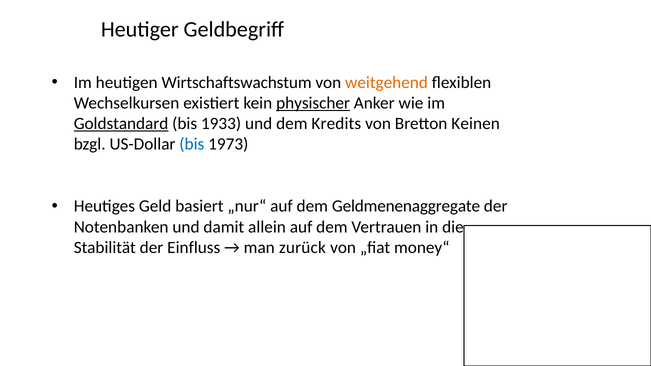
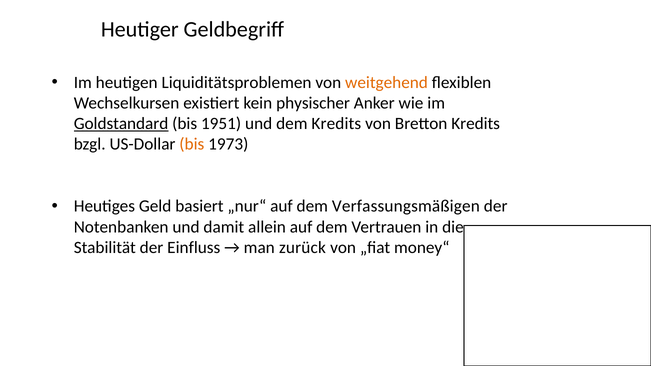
Wirtschaftswachstum: Wirtschaftswachstum -> Liquiditätsproblemen (237, 82)
physischer underline: present -> none (313, 103)
1933: 1933 -> 1951 (221, 124)
Bretton Keinen: Keinen -> Kredits (476, 124)
bis colour: blue -> orange (192, 144)
Geldmenenaggregate: Geldmenenaggregate -> Verfassungsmäßigen (406, 206)
